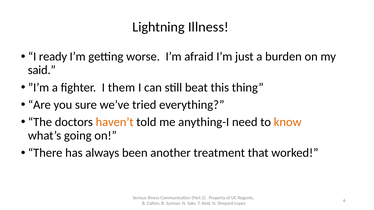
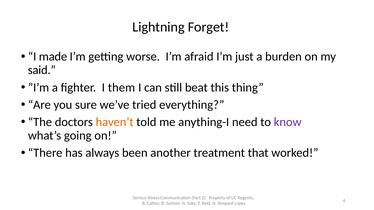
Lightning Illness: Illness -> Forget (208, 27)
ready: ready -> made (53, 57)
know colour: orange -> purple (288, 122)
